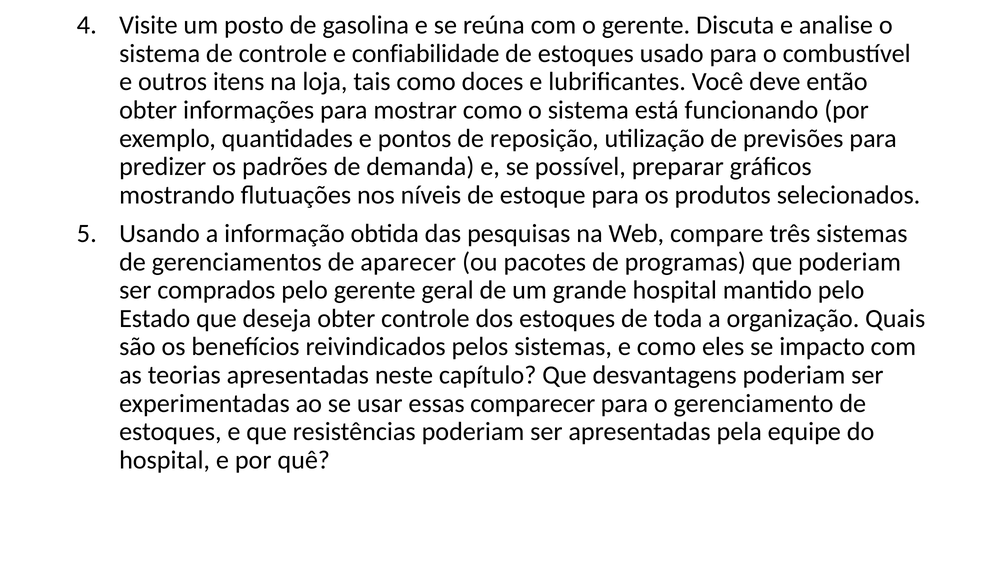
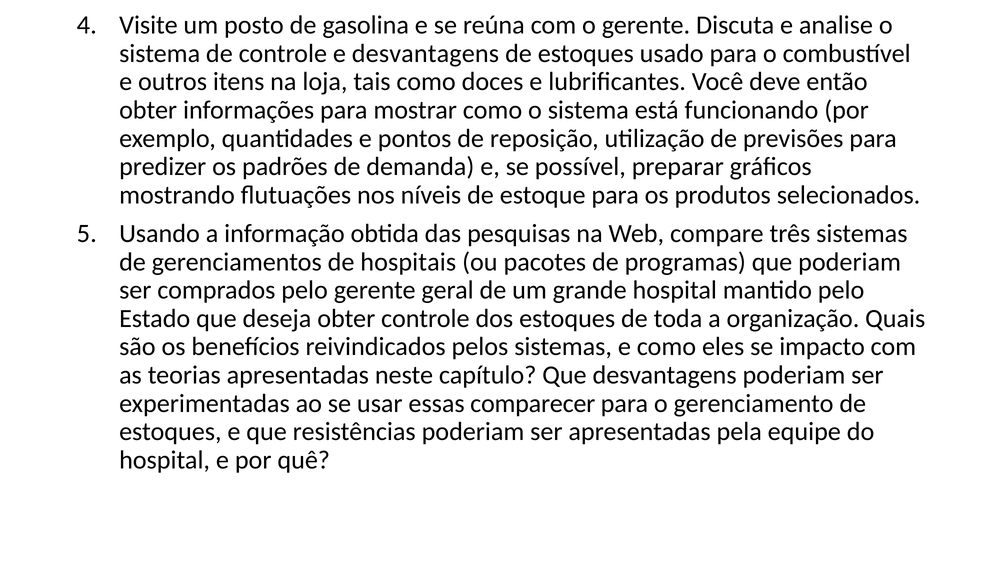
e confiabilidade: confiabilidade -> desvantagens (425, 53)
aparecer: aparecer -> hospitais (408, 262)
